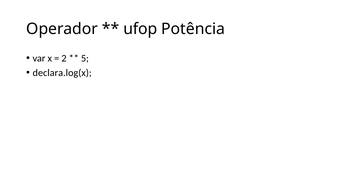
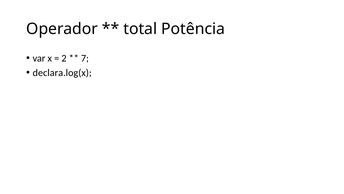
ufop: ufop -> total (140, 29)
5: 5 -> 7 (85, 58)
